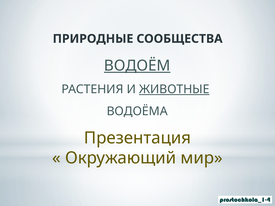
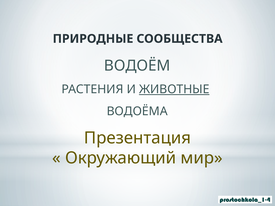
ВОДОЁМ underline: present -> none (137, 66)
